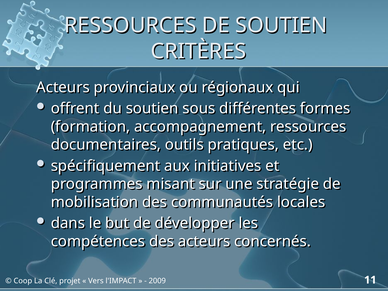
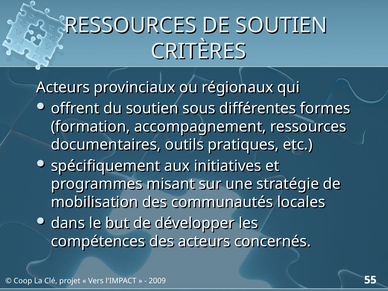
11: 11 -> 55 (370, 280)
